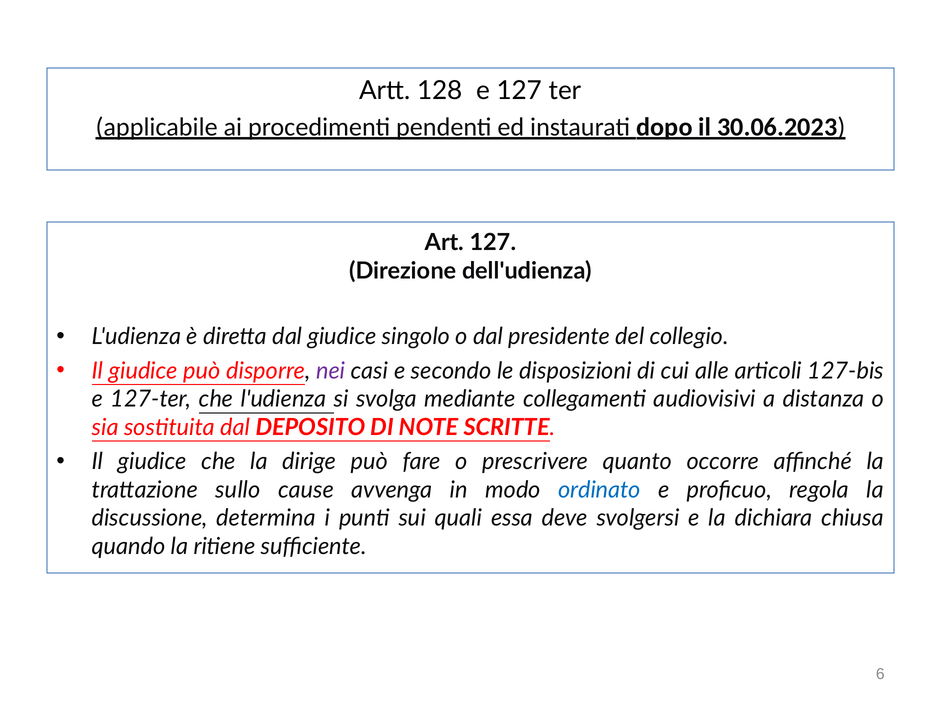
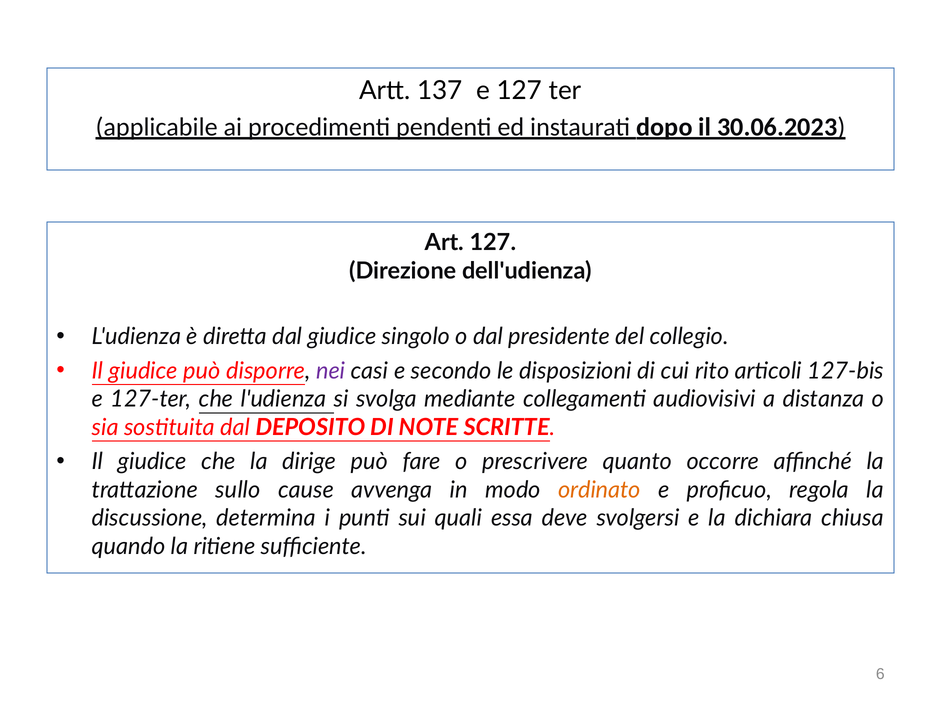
128: 128 -> 137 (440, 90)
alle: alle -> rito (712, 371)
ordinato colour: blue -> orange (599, 490)
